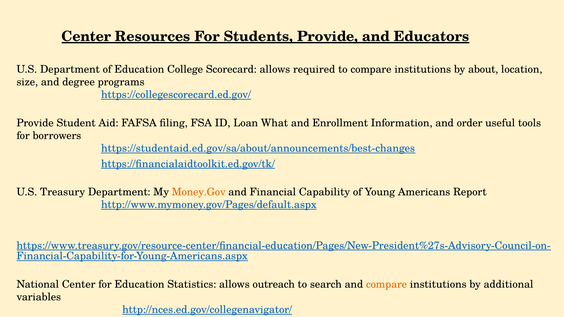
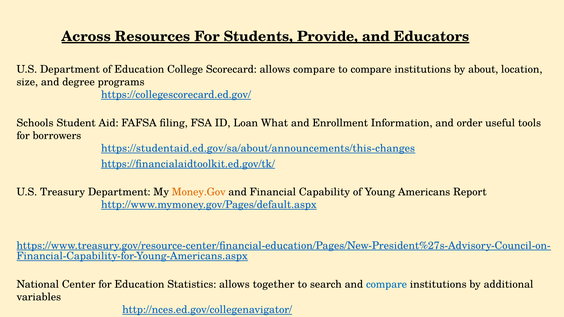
Center: Center -> Across (86, 37)
allows required: required -> compare (314, 70)
Provide: Provide -> Schools (35, 123)
https://studentaid.ed.gov/sa/about/announcements/best-changes: https://studentaid.ed.gov/sa/about/announcements/best-changes -> https://studentaid.ed.gov/sa/about/announcements/this-changes (258, 148)
outreach: outreach -> together (274, 285)
compare colour: orange -> blue (387, 285)
